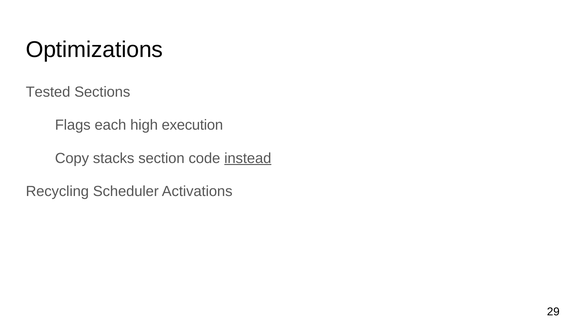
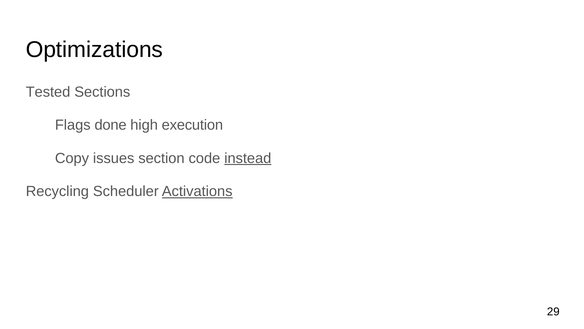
each: each -> done (111, 125)
stacks: stacks -> issues (114, 158)
Activations underline: none -> present (197, 191)
